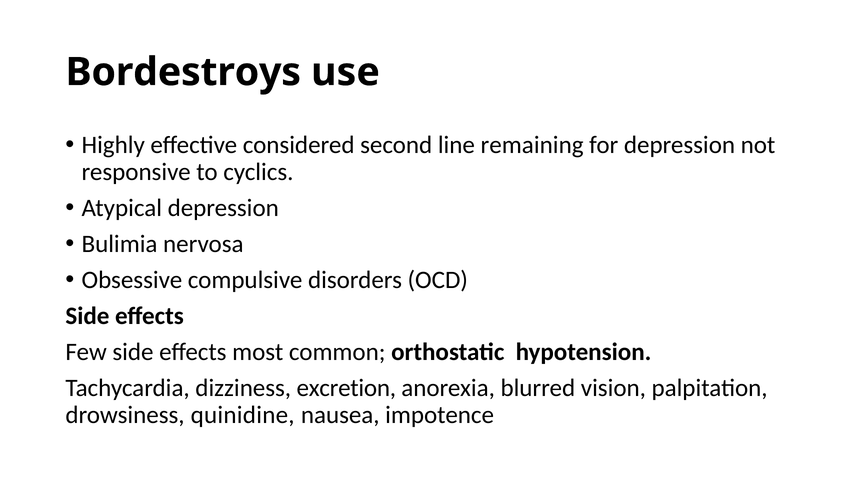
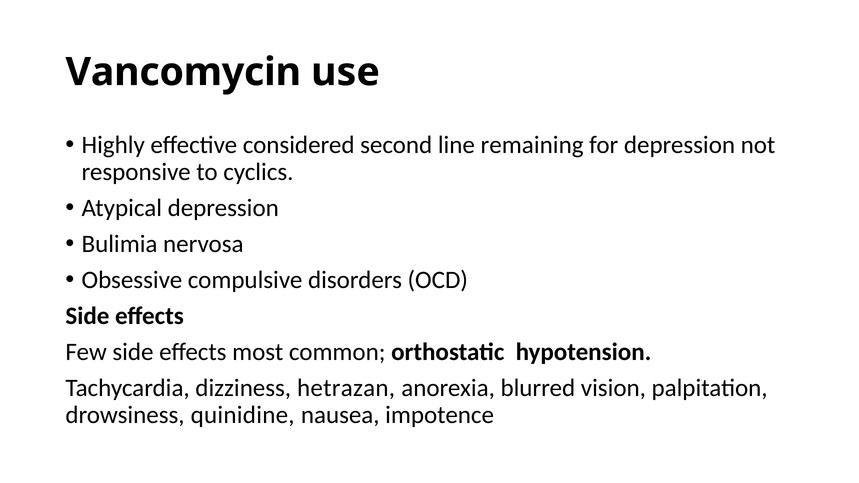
Bordestroys: Bordestroys -> Vancomycin (183, 72)
excretion: excretion -> hetrazan (346, 388)
